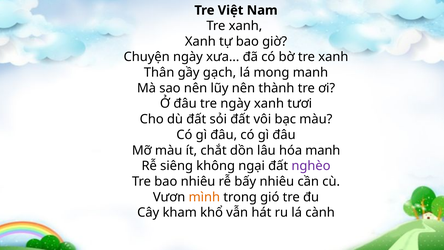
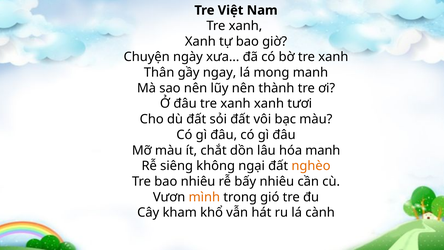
gạch: gạch -> ngay (220, 72)
đâu tre ngày: ngày -> xanh (235, 104)
nghèo colour: purple -> orange (311, 166)
